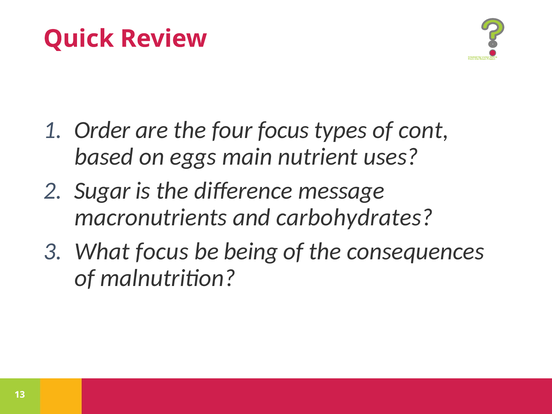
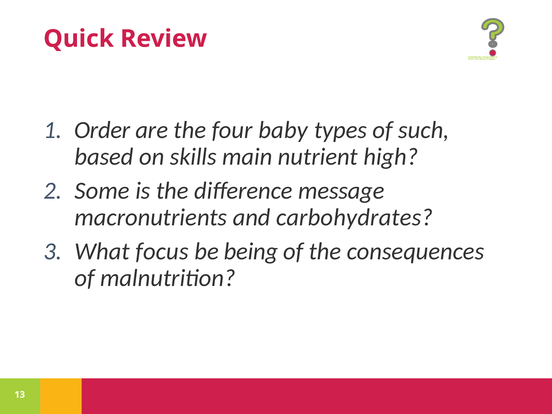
four focus: focus -> baby (283, 130)
cont: cont -> such (424, 130)
eggs: eggs -> skills (193, 157)
uses: uses -> high (391, 157)
Sugar: Sugar -> Some (102, 191)
